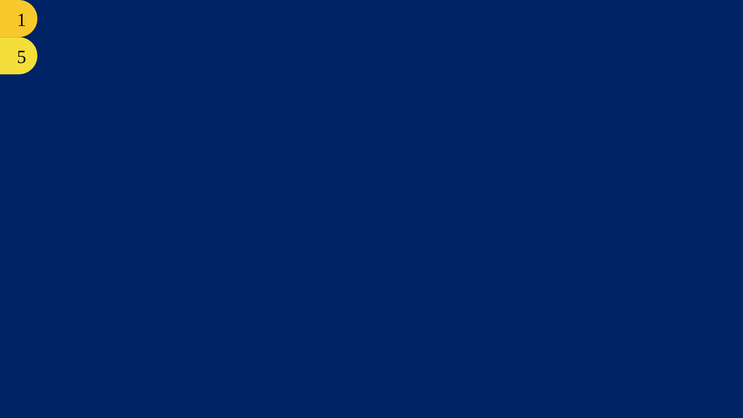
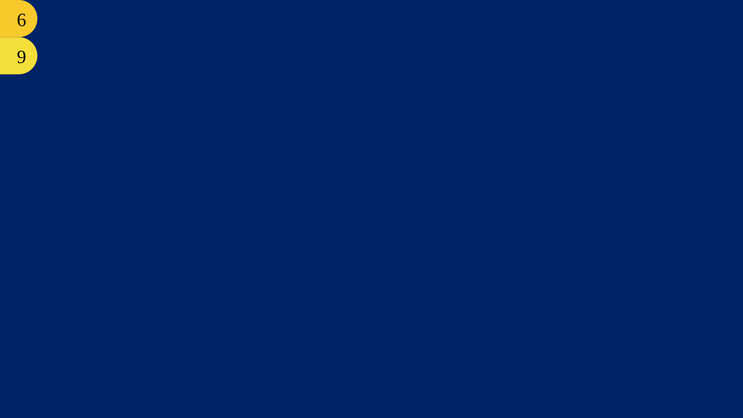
1: 1 -> 6 (22, 20)
5: 5 -> 9 (22, 57)
